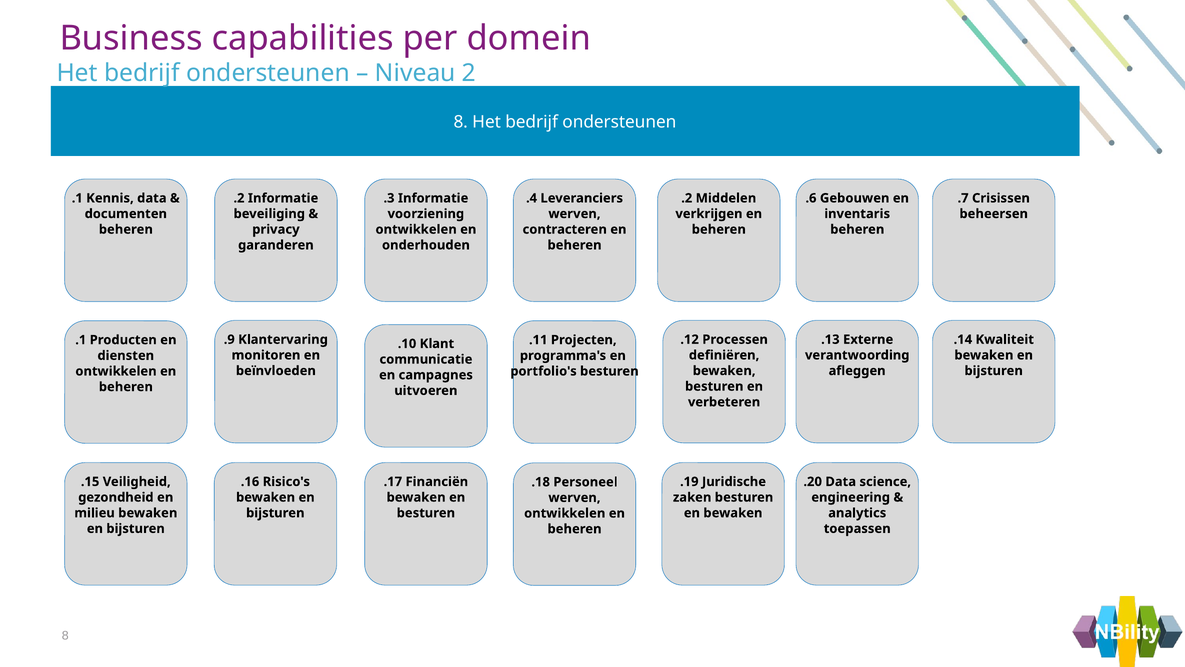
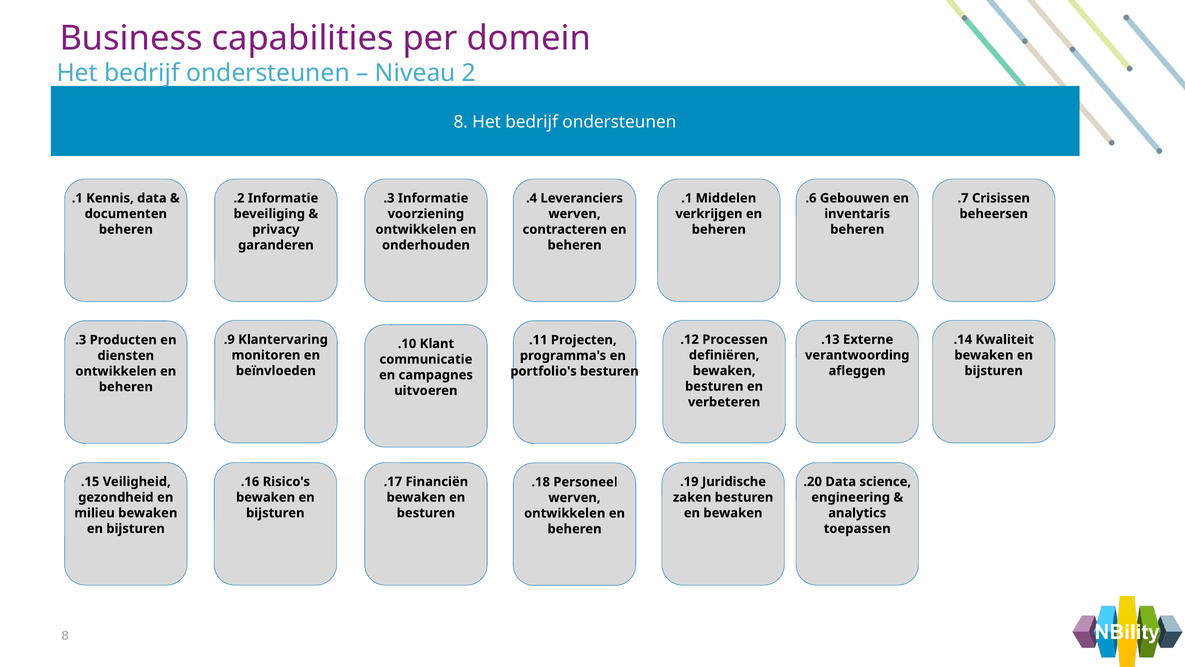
.2: .2 -> .1 (687, 198)
.1: .1 -> .3 (81, 340)
